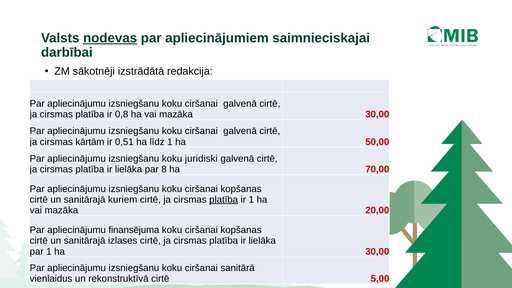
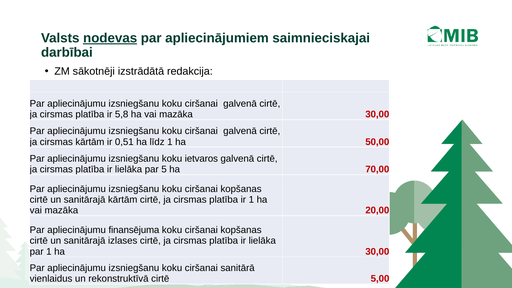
0,8: 0,8 -> 5,8 (122, 114)
juridiski: juridiski -> ietvaros (201, 159)
8: 8 -> 5 (164, 169)
sanitārajā kuriem: kuriem -> kārtām (123, 200)
platība underline: present -> none (224, 200)
